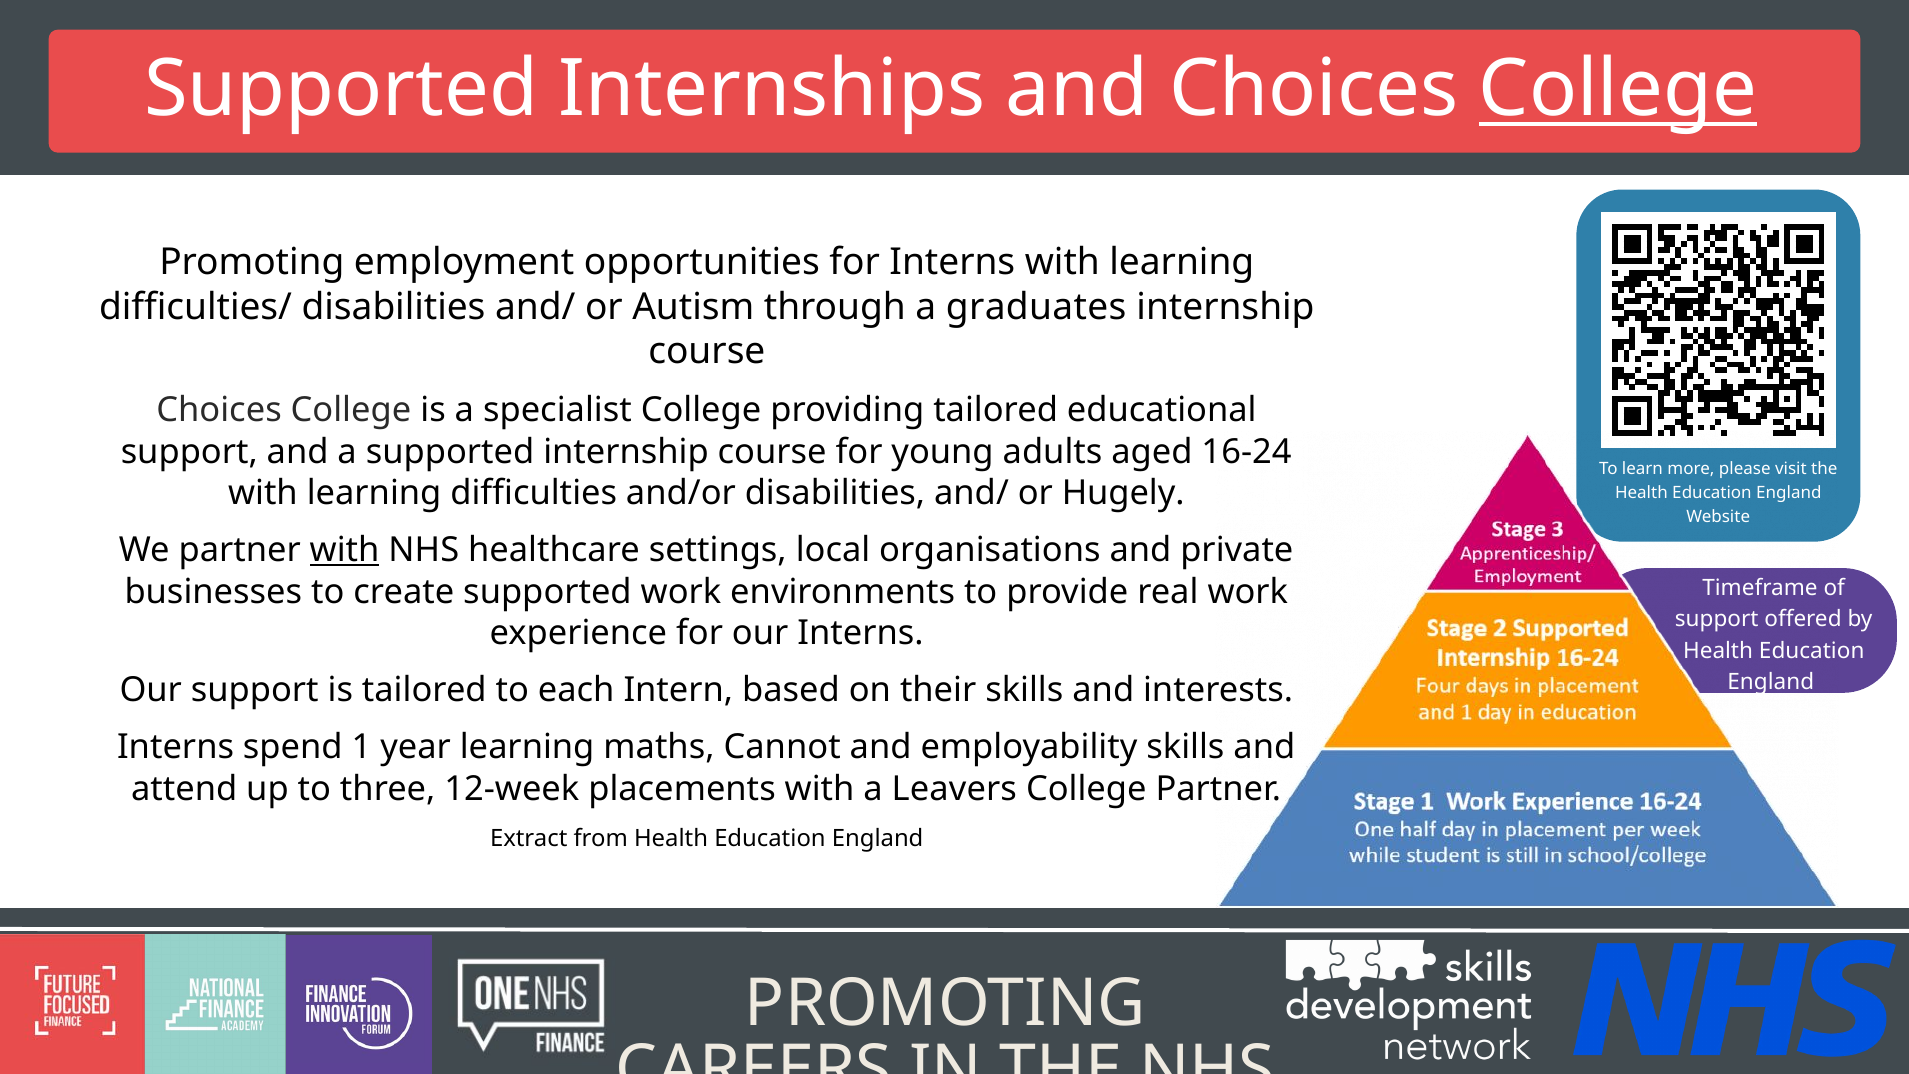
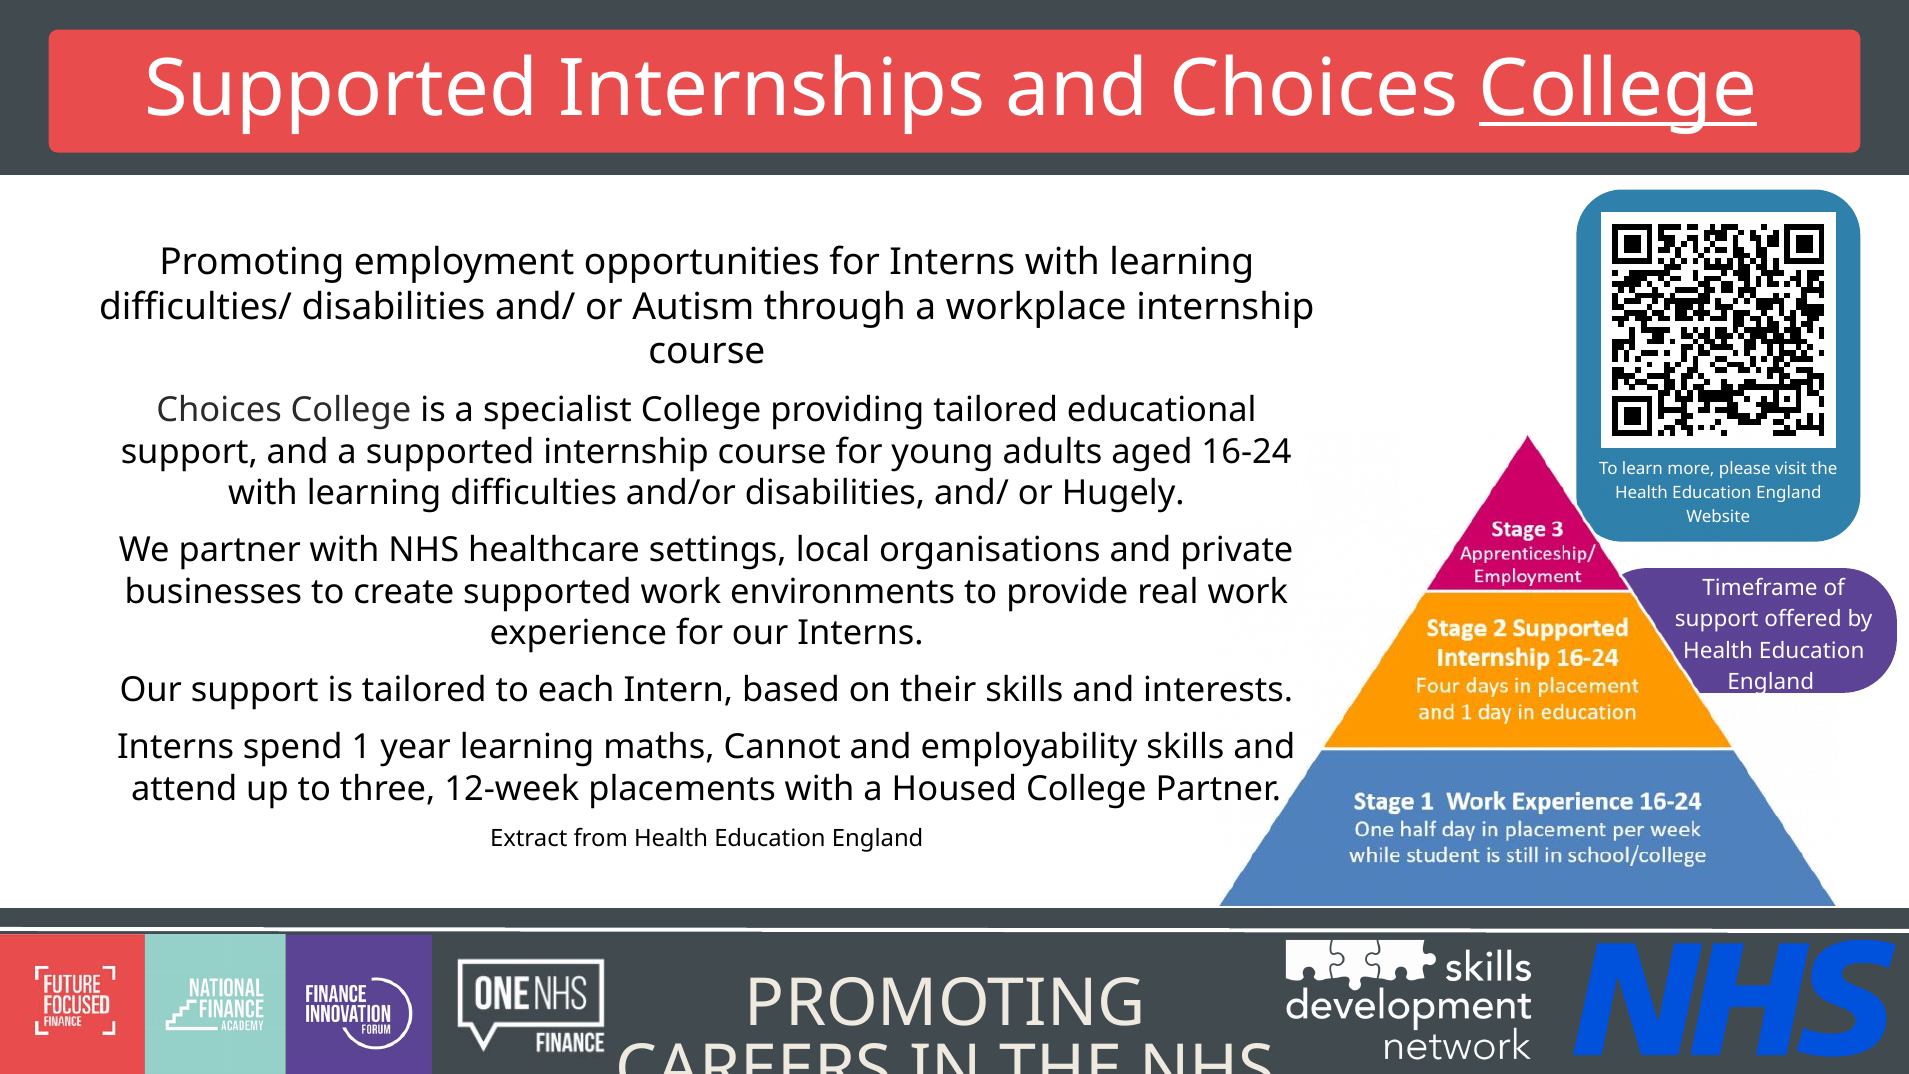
graduates: graduates -> workplace (1036, 307)
with underline: present -> none (345, 550)
Leavers: Leavers -> Housed (954, 789)
